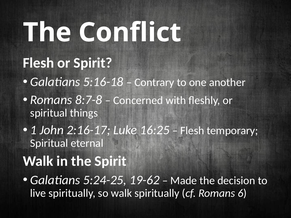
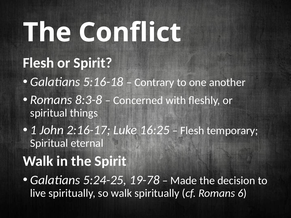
8:7-8: 8:7-8 -> 8:3-8 (89, 100)
19-62: 19-62 -> 19-78 (145, 180)
